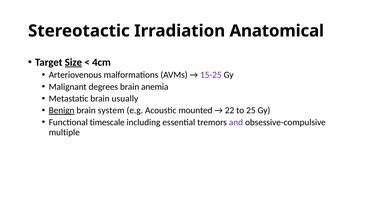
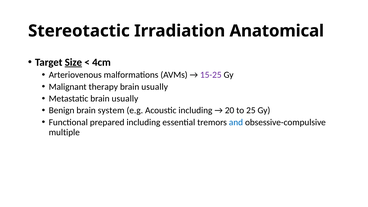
degrees: degrees -> therapy (103, 87)
anemia: anemia -> usually (155, 87)
Benign underline: present -> none (62, 110)
Acoustic mounted: mounted -> including (195, 110)
22: 22 -> 20 (230, 110)
timescale: timescale -> prepared (107, 122)
and colour: purple -> blue (236, 122)
